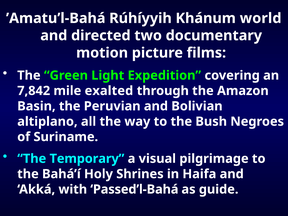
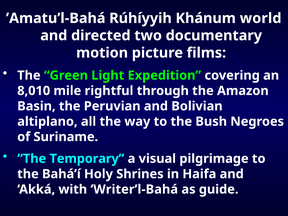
7,842: 7,842 -> 8,010 (34, 91)
exalted: exalted -> rightful (109, 91)
Passed’l-Bahá: Passed’l-Bahá -> Writer’l-Bahá (134, 189)
